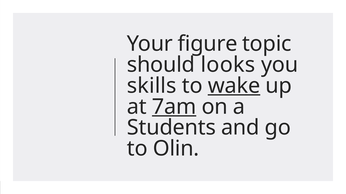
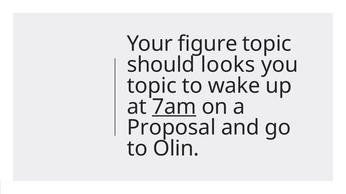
skills: skills -> topic (152, 86)
wake underline: present -> none (234, 86)
Students: Students -> Proposal (171, 128)
